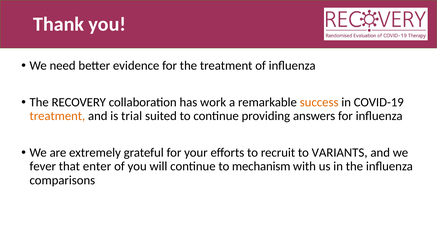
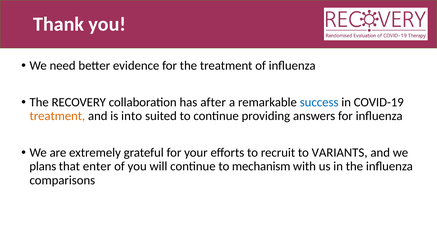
work: work -> after (213, 102)
success colour: orange -> blue (319, 102)
trial: trial -> into (132, 116)
fever: fever -> plans (43, 166)
